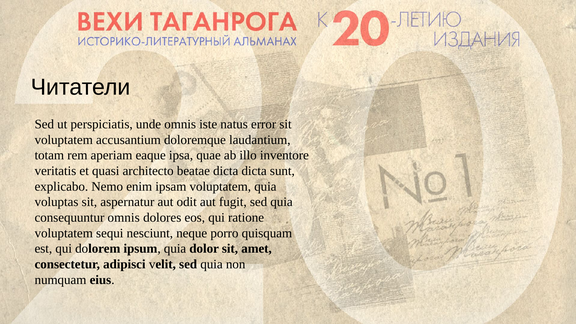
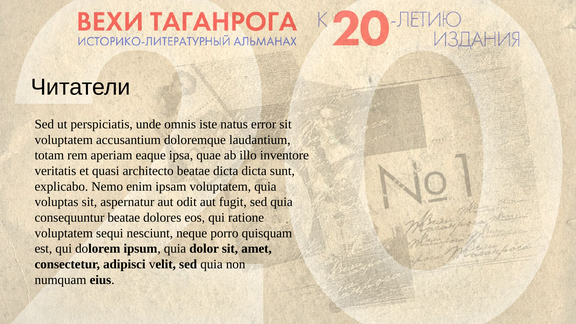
consequuntur omnis: omnis -> beatae (124, 218)
